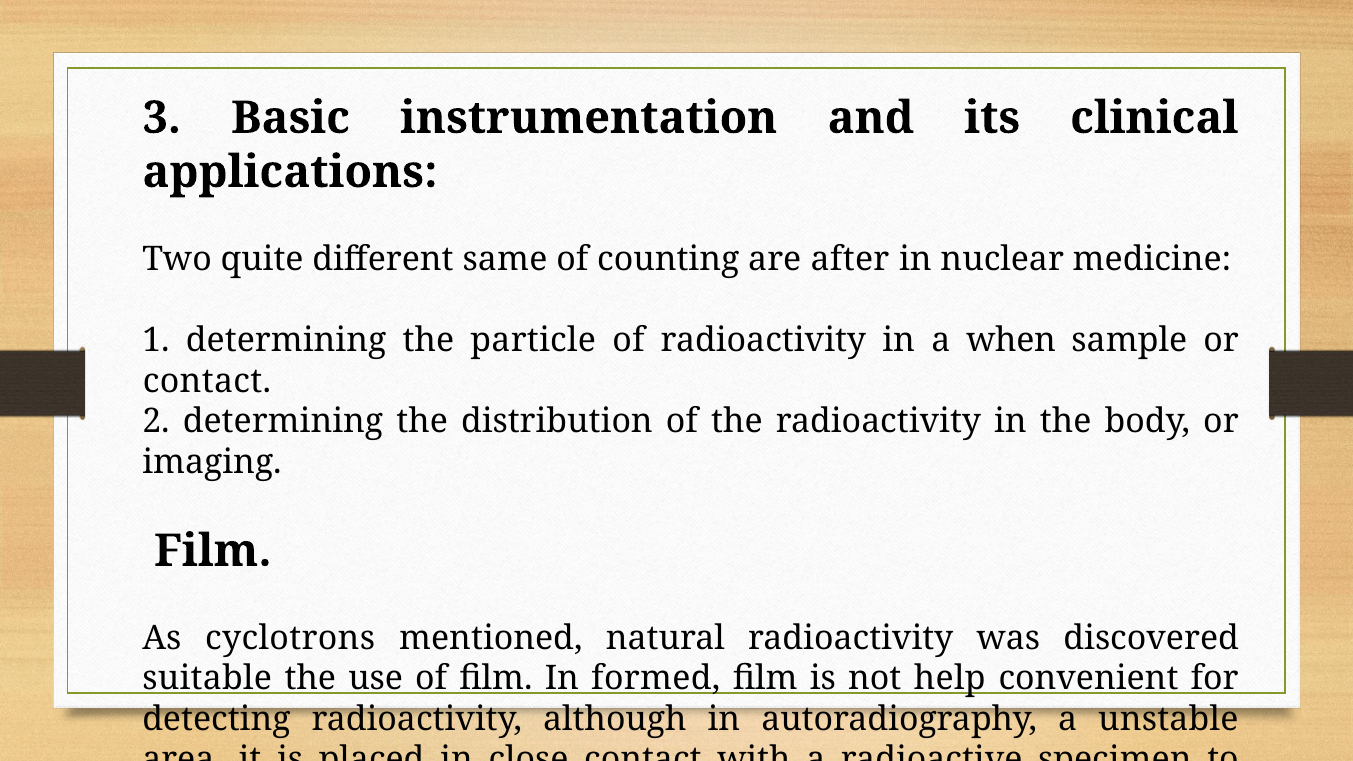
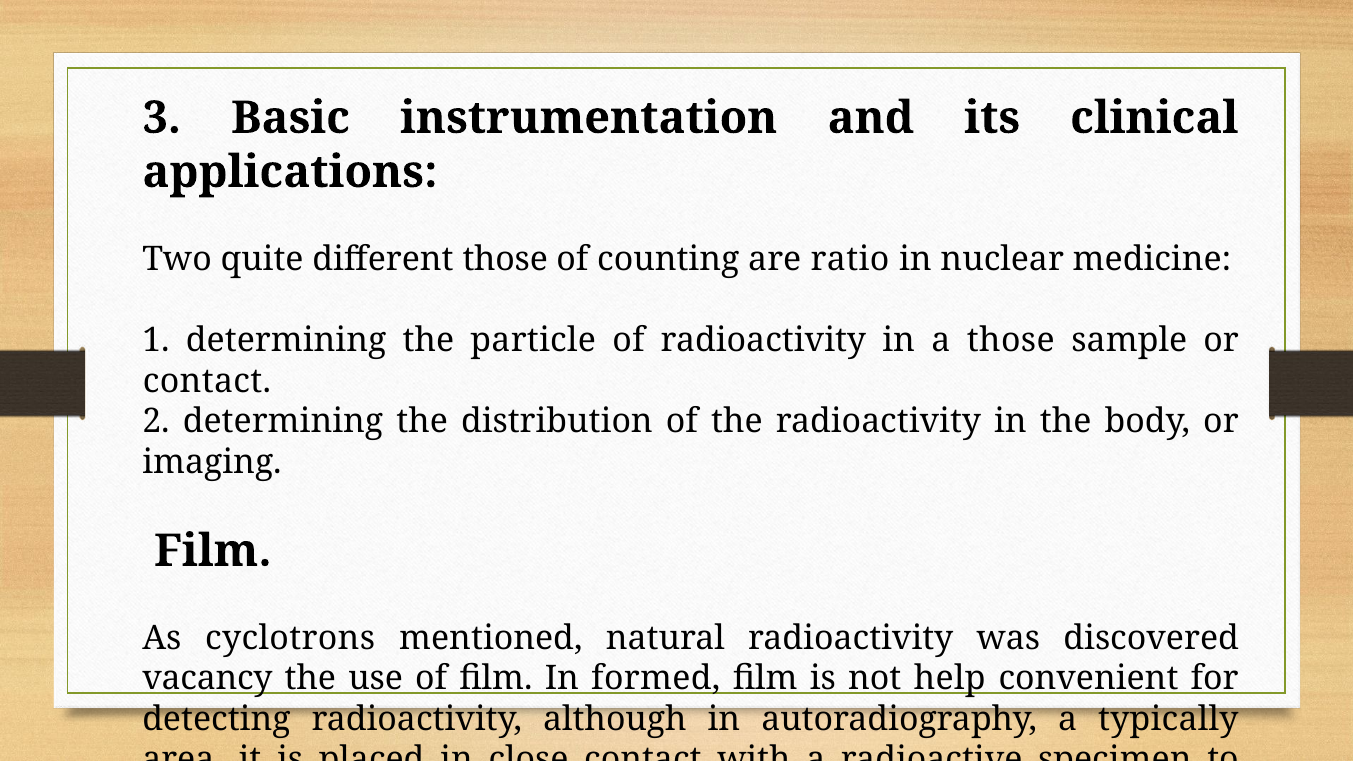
different same: same -> those (505, 259)
after: after -> ratio (850, 259)
a when: when -> those (1011, 340)
suitable: suitable -> vacancy (207, 679)
unstable: unstable -> typically (1168, 719)
